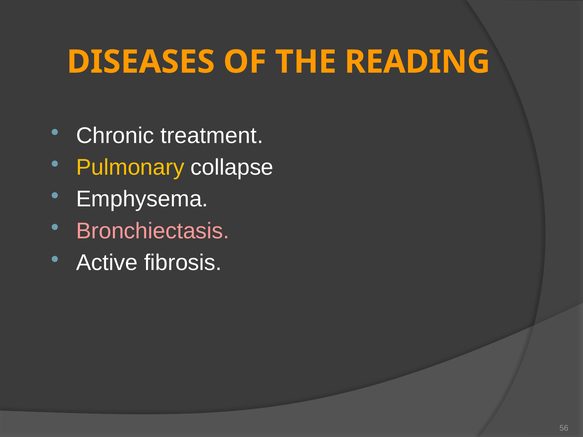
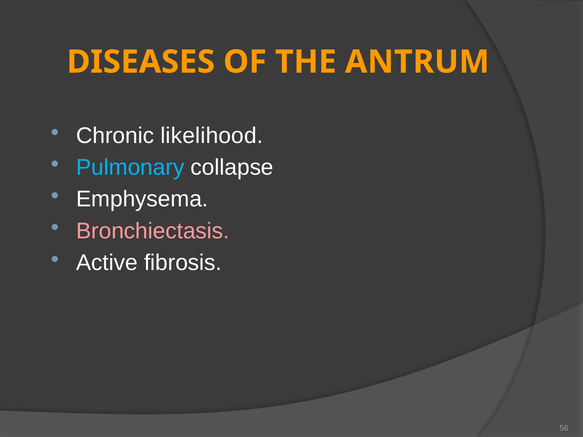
READING: READING -> ANTRUM (417, 62)
treatment: treatment -> likelihood (212, 136)
Pulmonary colour: yellow -> light blue (130, 167)
